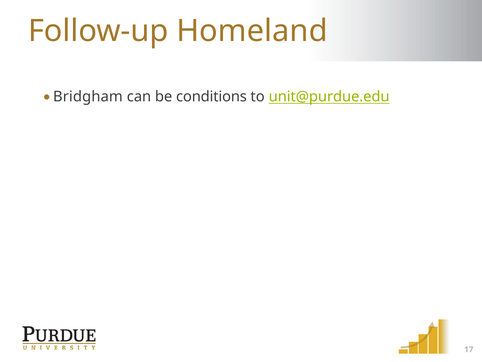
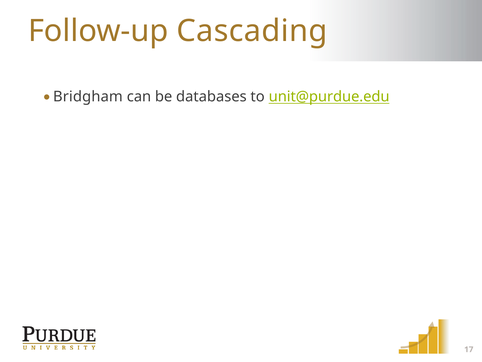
Homeland: Homeland -> Cascading (252, 31)
conditions: conditions -> databases (211, 97)
